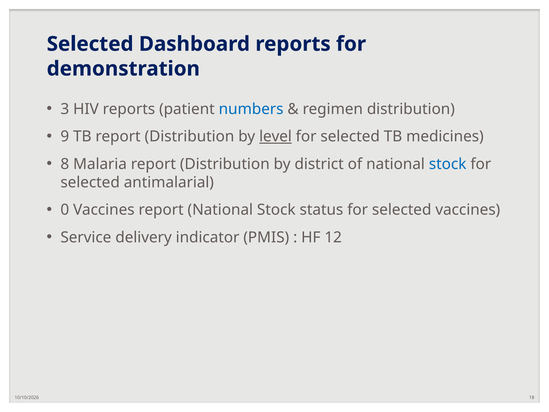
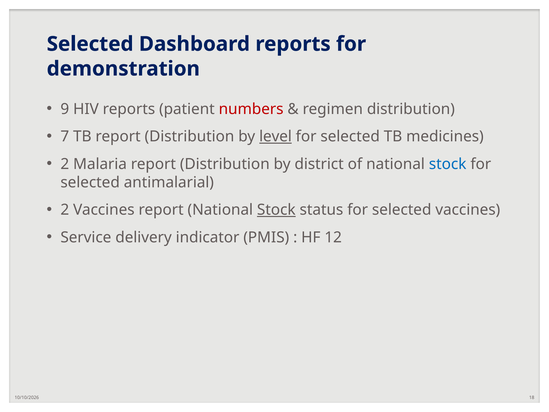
3: 3 -> 9 (65, 109)
numbers colour: blue -> red (251, 109)
9: 9 -> 7 (65, 136)
8: 8 -> 2 (65, 164)
0: 0 -> 2 (65, 210)
Stock underline: none -> present (276, 210)
